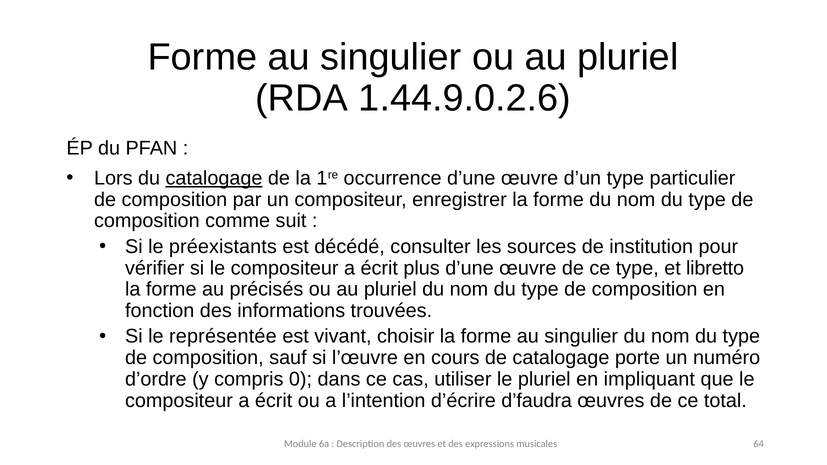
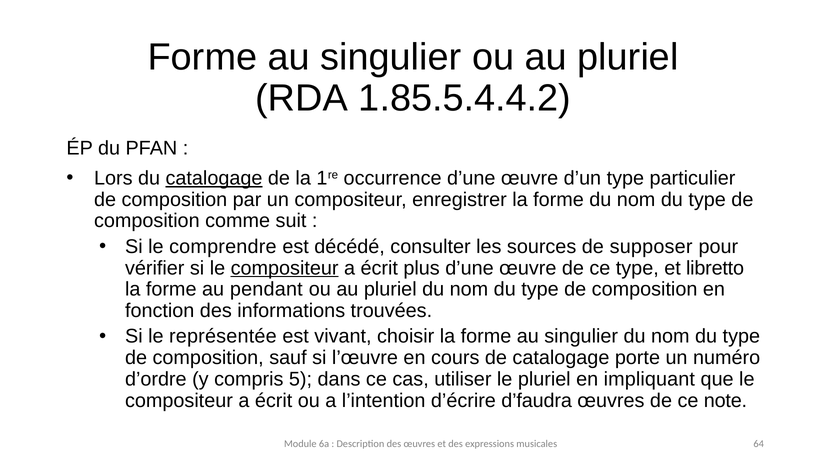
1.44.9.0.2.6: 1.44.9.0.2.6 -> 1.85.5.4.4.2 (465, 98)
préexistants: préexistants -> comprendre (223, 247)
institution: institution -> supposer (651, 247)
compositeur underline: none -> present (285, 268)
précisés: précisés -> pendant (266, 289)
0: 0 -> 5 (301, 379)
total: total -> note (725, 401)
